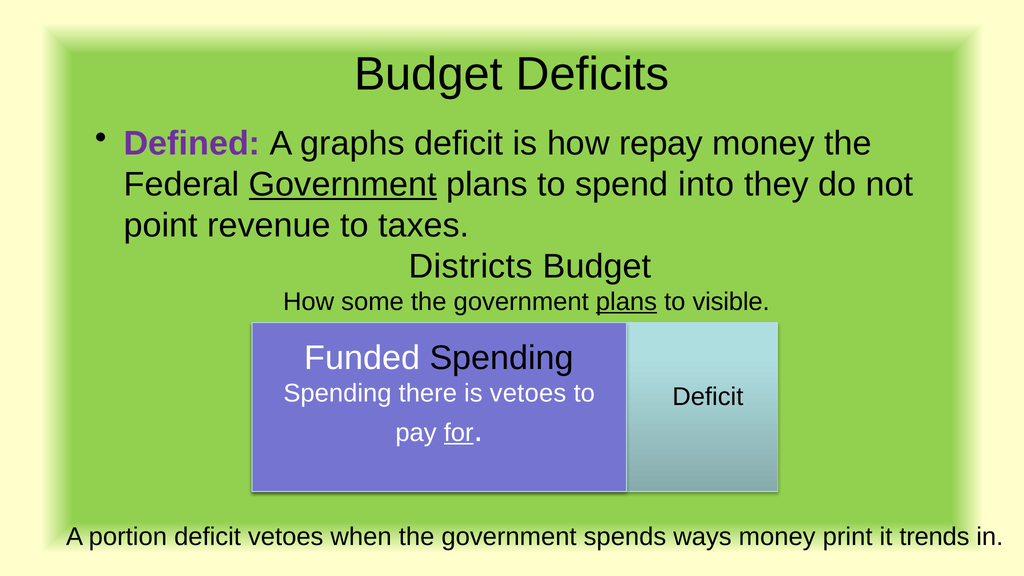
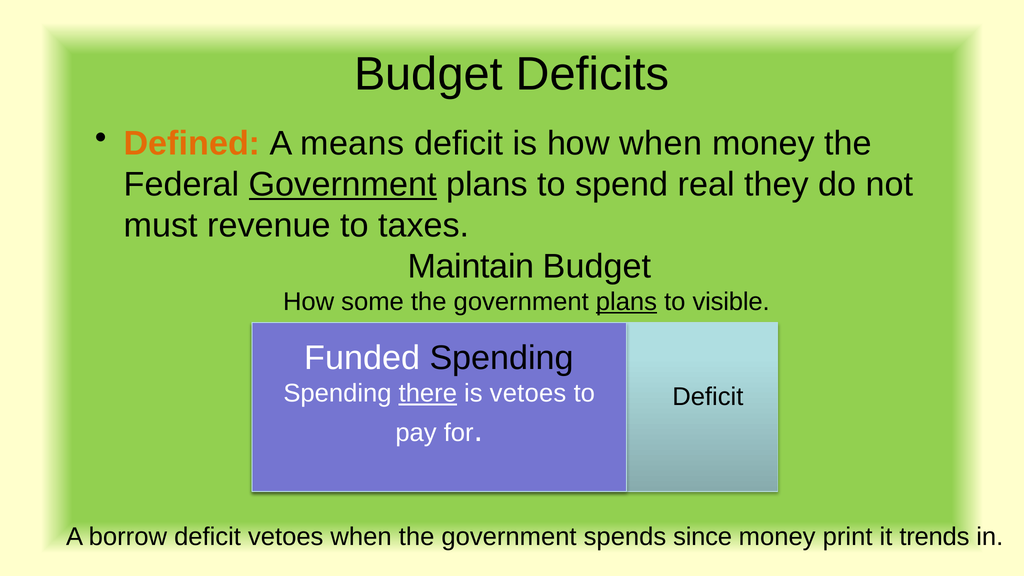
Defined colour: purple -> orange (192, 143)
graphs: graphs -> means (352, 143)
how repay: repay -> when (661, 143)
into: into -> real (706, 184)
point: point -> must (161, 225)
Districts: Districts -> Maintain (471, 267)
there underline: none -> present (428, 393)
for underline: present -> none (459, 433)
portion: portion -> borrow (128, 537)
ways: ways -> since (703, 537)
